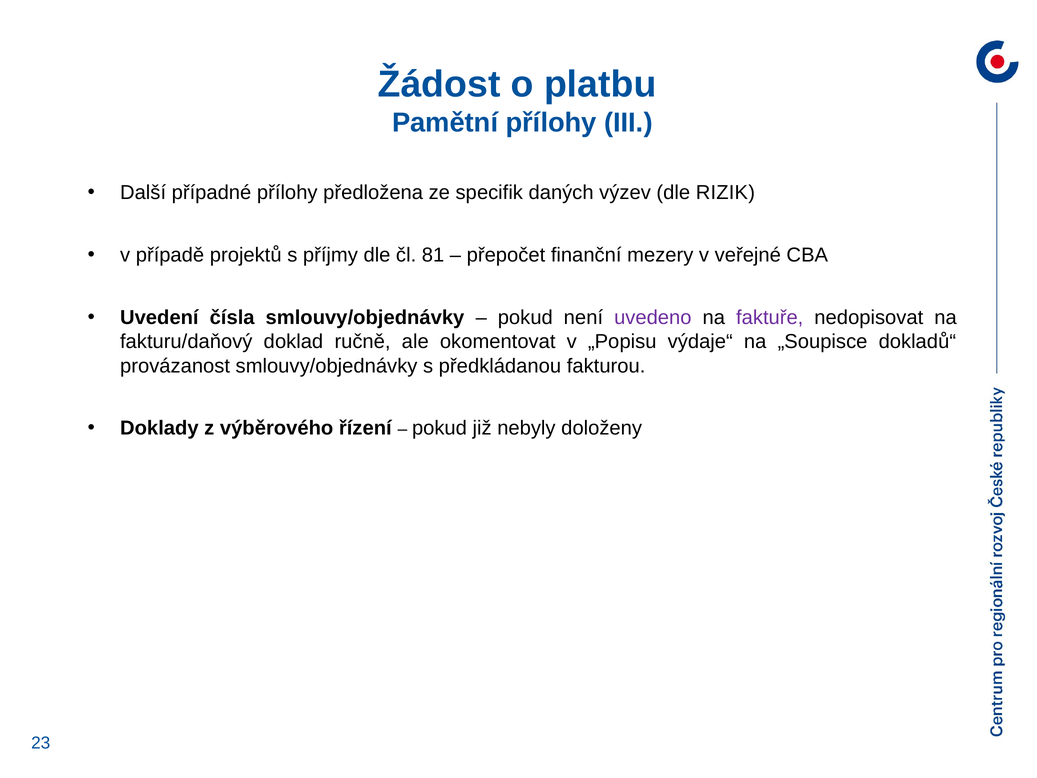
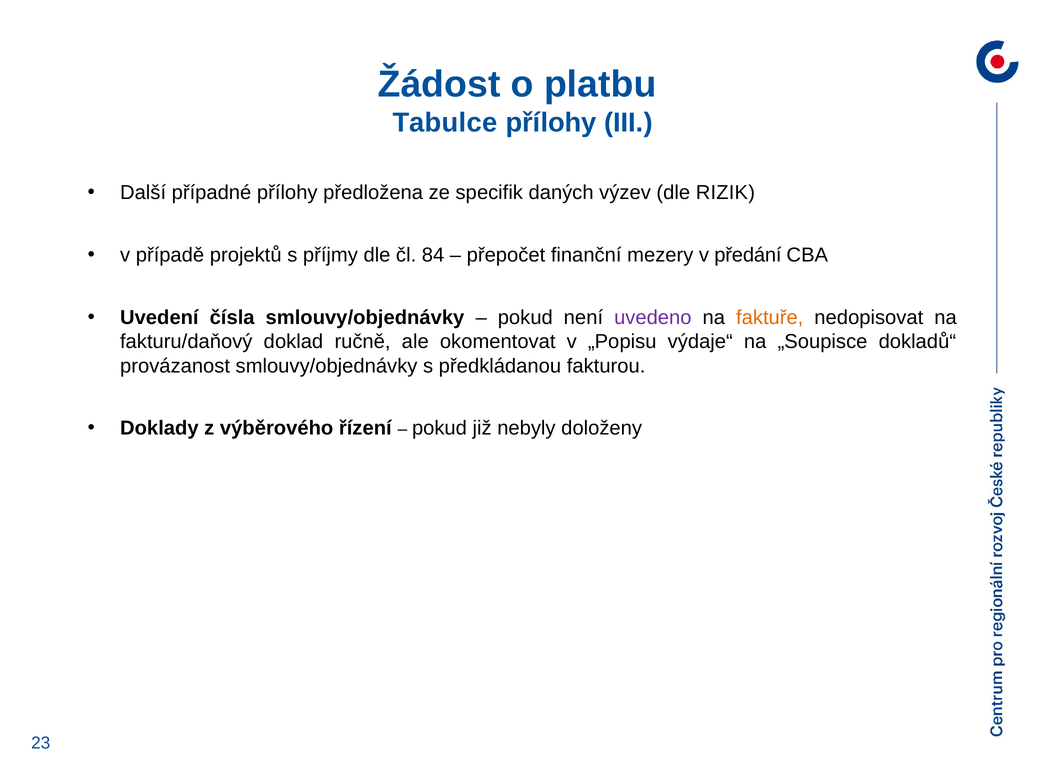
Pamětní: Pamětní -> Tabulce (445, 123)
81: 81 -> 84 (433, 255)
veřejné: veřejné -> předání (748, 255)
faktuře colour: purple -> orange (770, 317)
